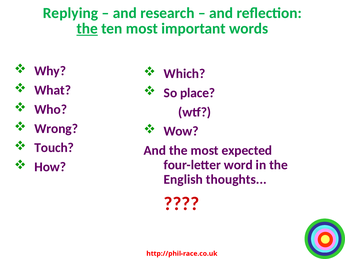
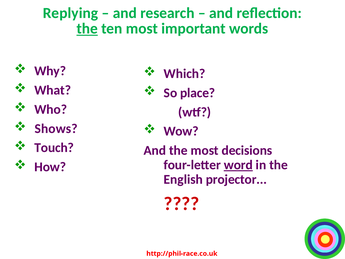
Wrong: Wrong -> Shows (56, 128)
expected: expected -> decisions (247, 150)
word underline: none -> present (238, 165)
thoughts: thoughts -> projector (236, 179)
